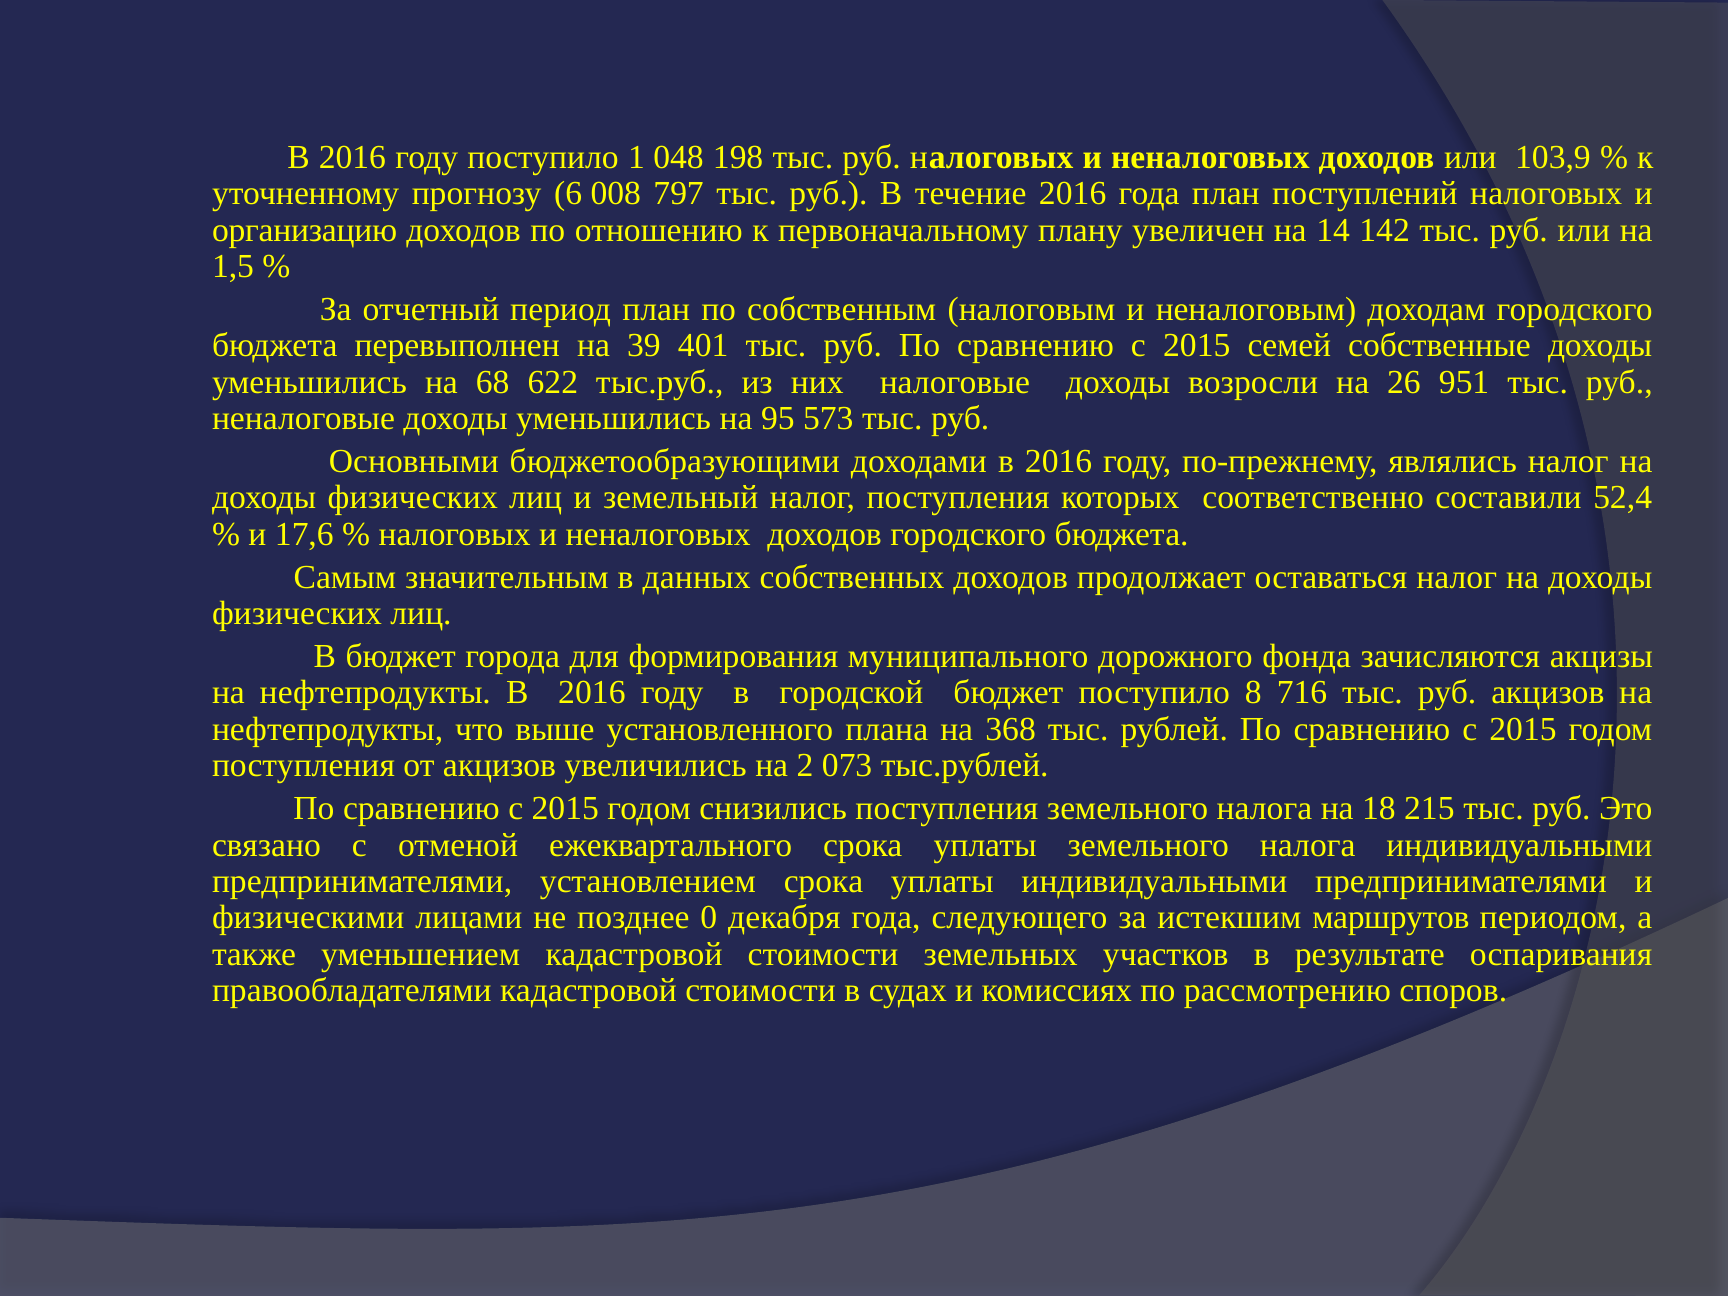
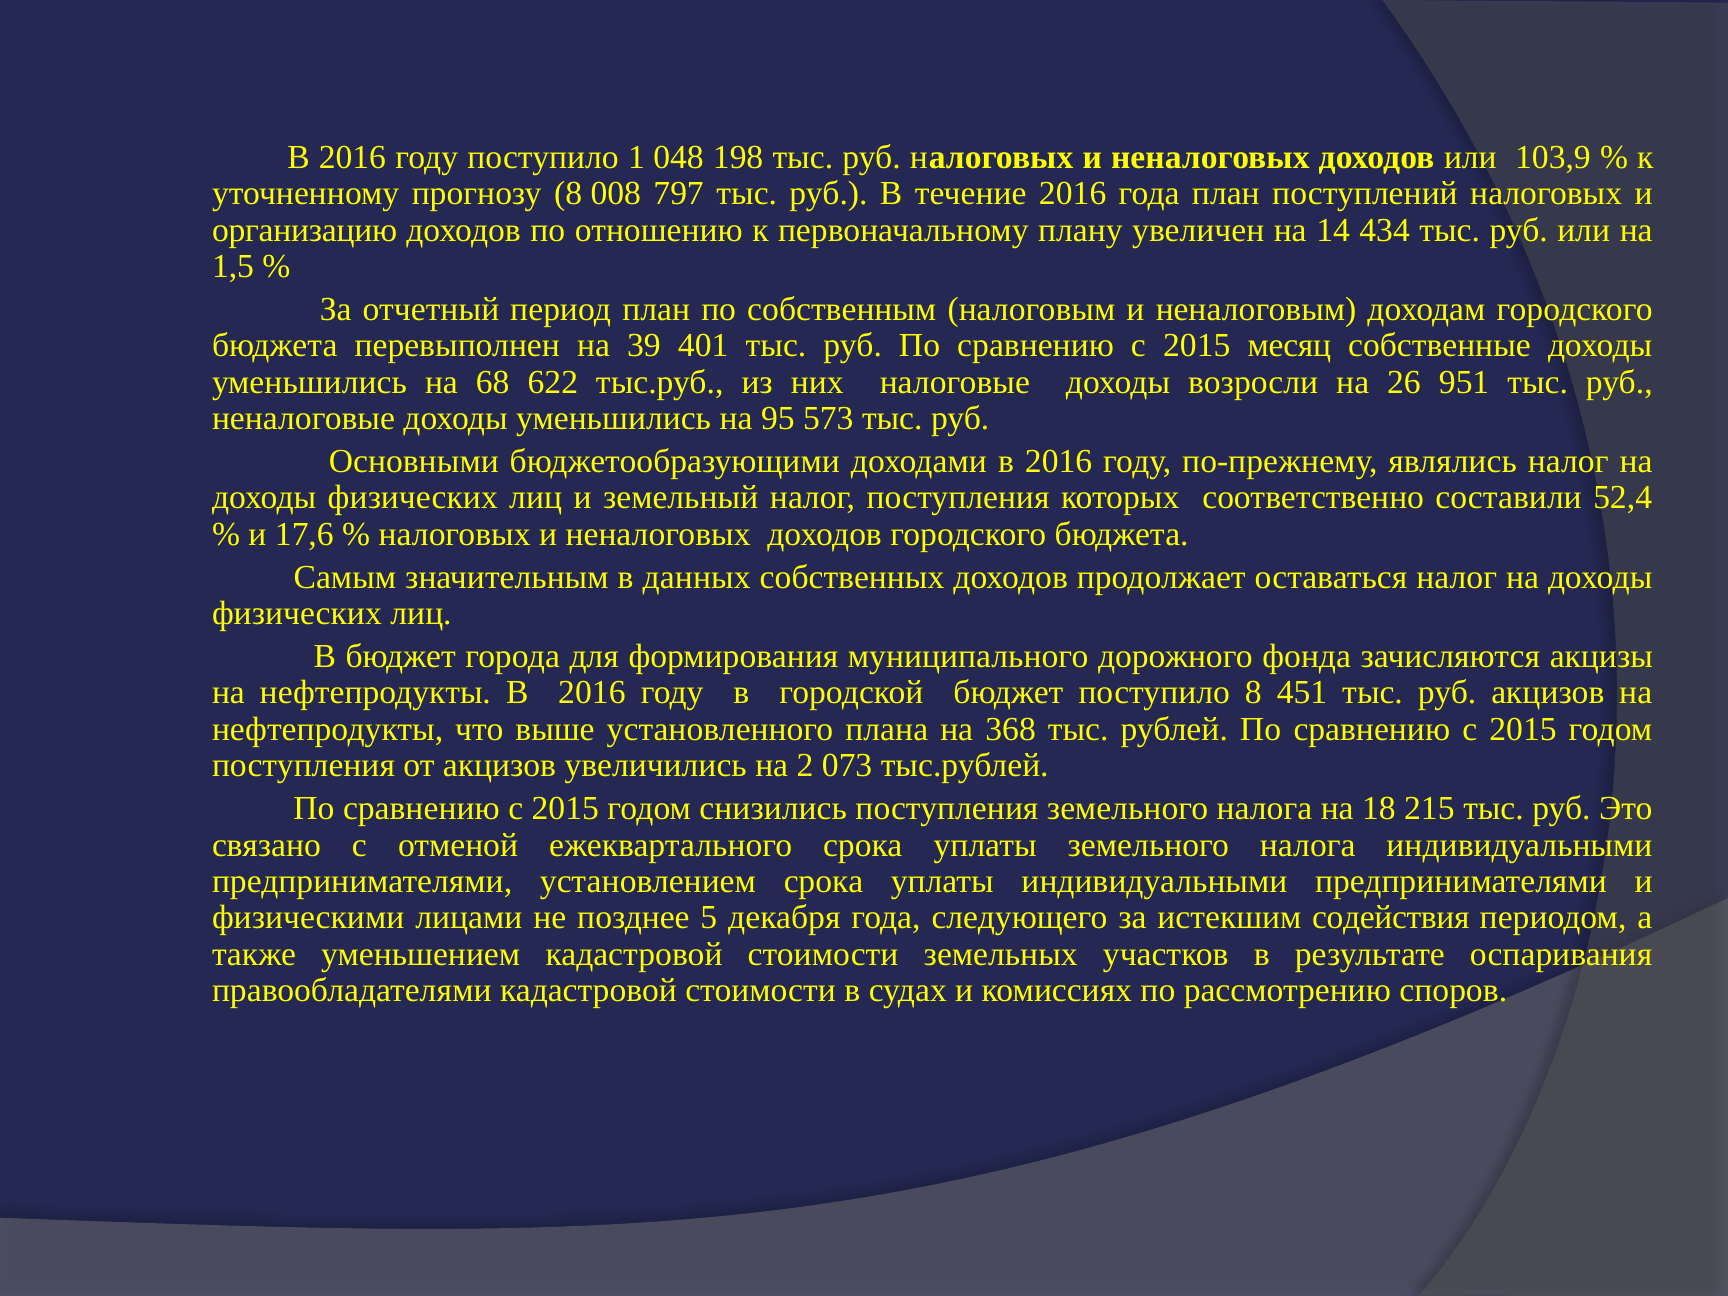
прогнозу 6: 6 -> 8 (568, 194)
142: 142 -> 434 (1385, 230)
семей: семей -> месяц (1289, 346)
716: 716 -> 451 (1302, 693)
0: 0 -> 5 (709, 918)
маршрутов: маршрутов -> содействия (1391, 918)
